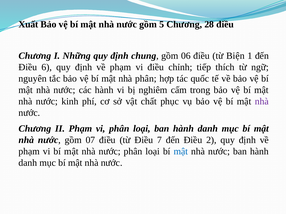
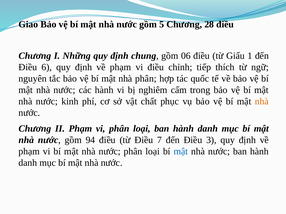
Xuất: Xuất -> Giao (28, 24)
Biện: Biện -> Giấu (235, 56)
nhà colour: purple -> orange (262, 102)
07: 07 -> 94 (90, 140)
2: 2 -> 3 (211, 140)
